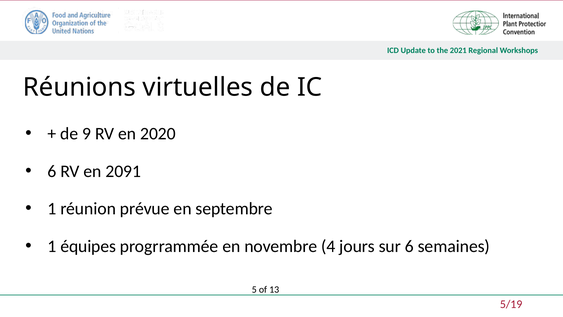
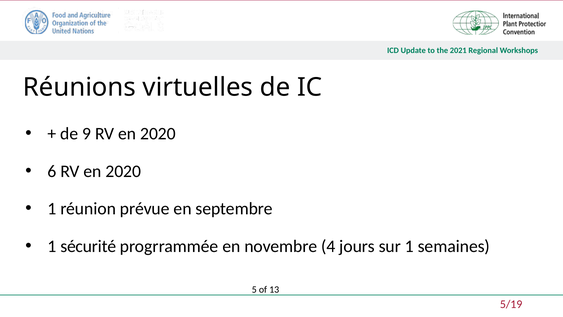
6 RV en 2091: 2091 -> 2020 (123, 171)
équipes: équipes -> sécurité (88, 246)
sur 6: 6 -> 1 (409, 246)
